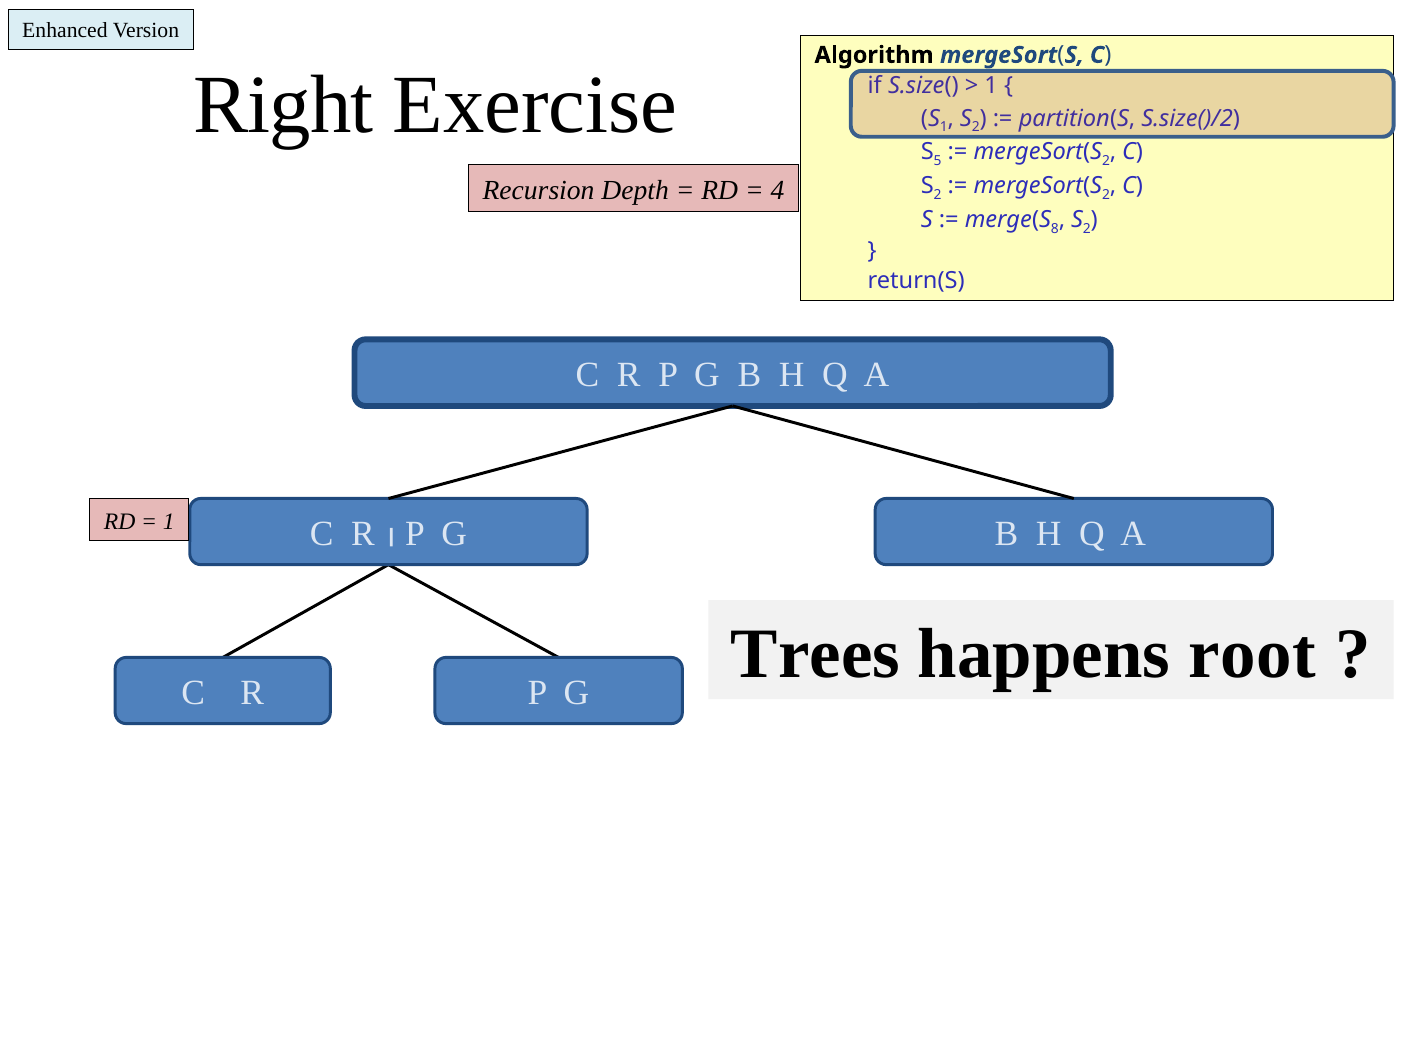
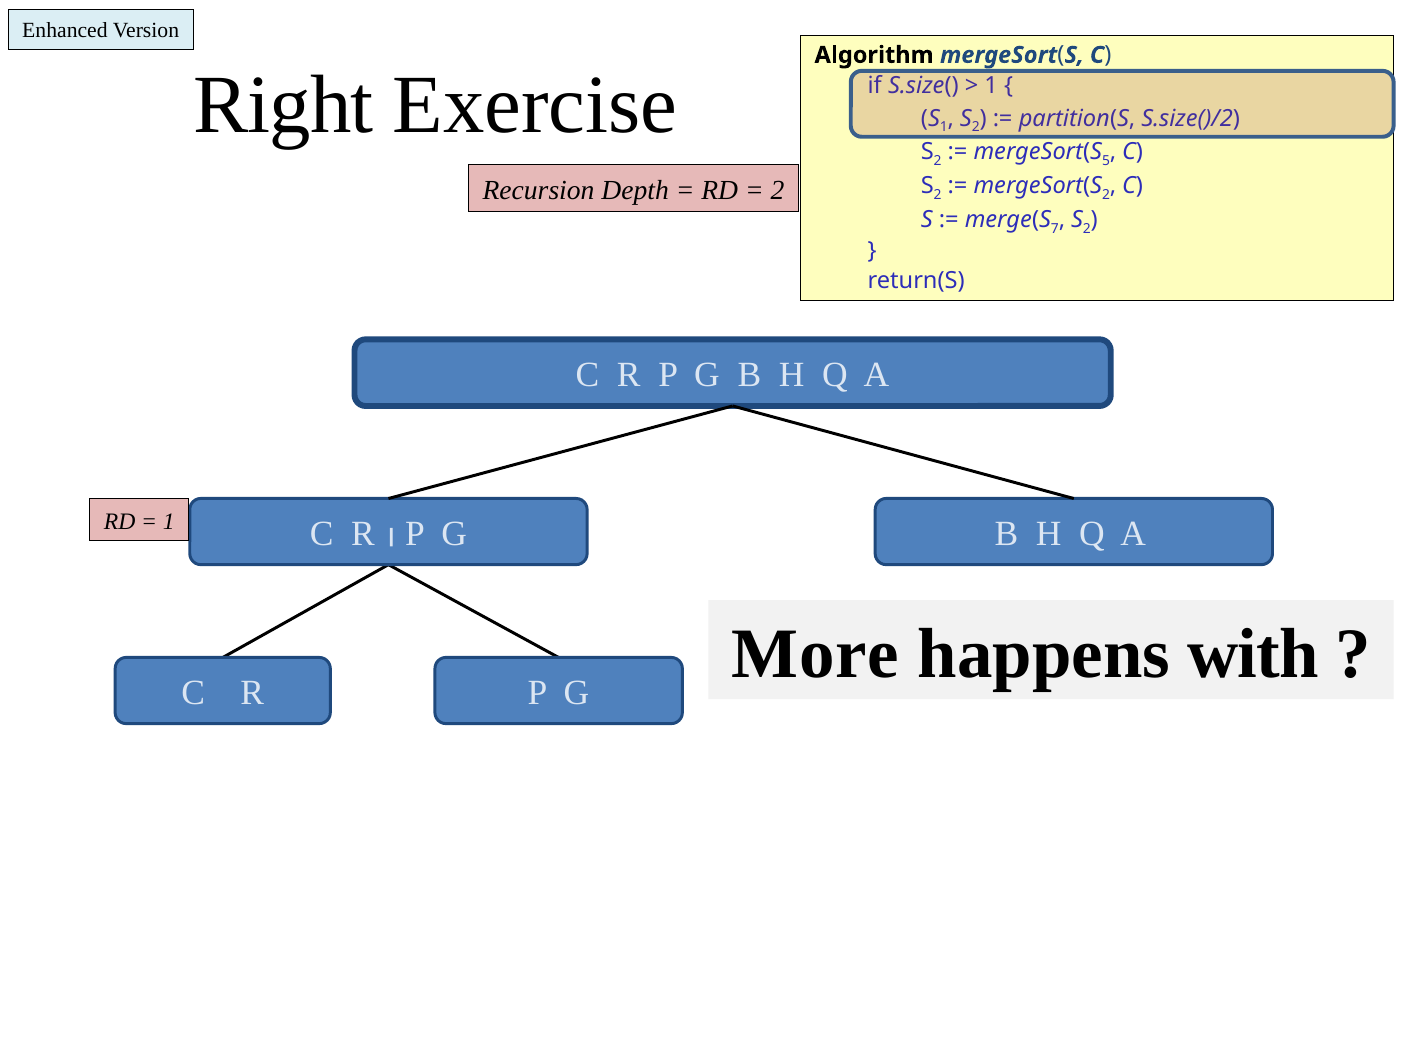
5: 5 -> 2 (938, 161)
2: 2 -> 5 (1106, 161)
4: 4 -> 2 (778, 190)
8: 8 -> 7 (1055, 229)
Trees: Trees -> More (815, 655)
root: root -> with (1253, 655)
